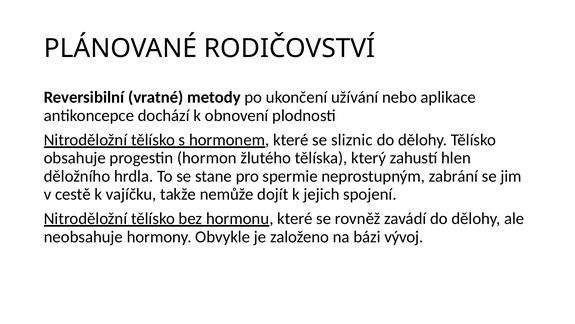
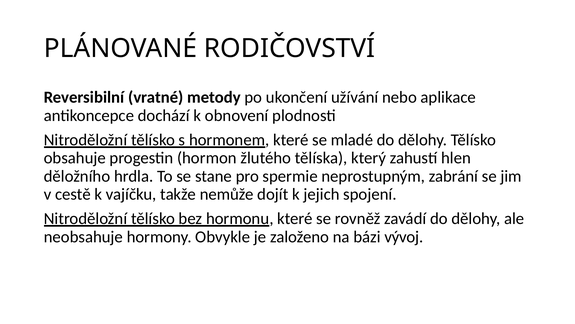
sliznic: sliznic -> mladé (352, 140)
